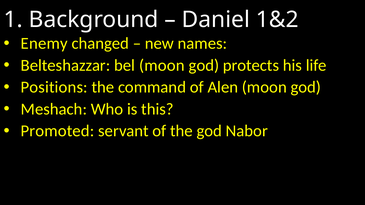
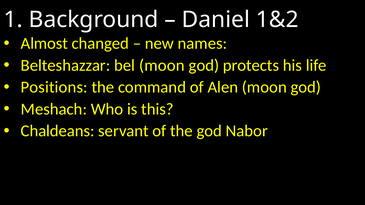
Enemy: Enemy -> Almost (44, 44)
Promoted: Promoted -> Chaldeans (58, 131)
